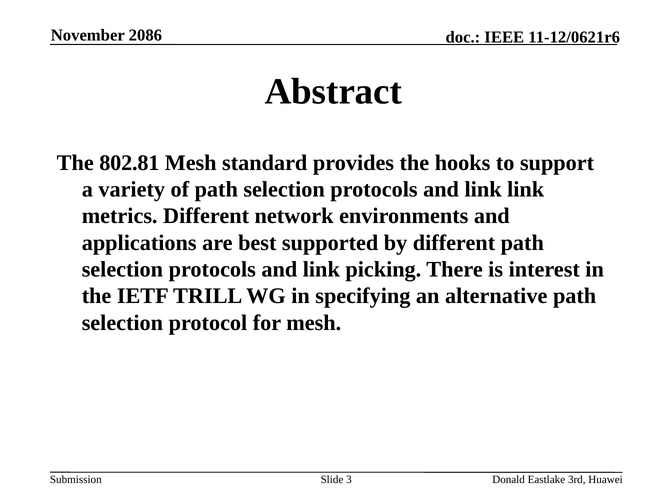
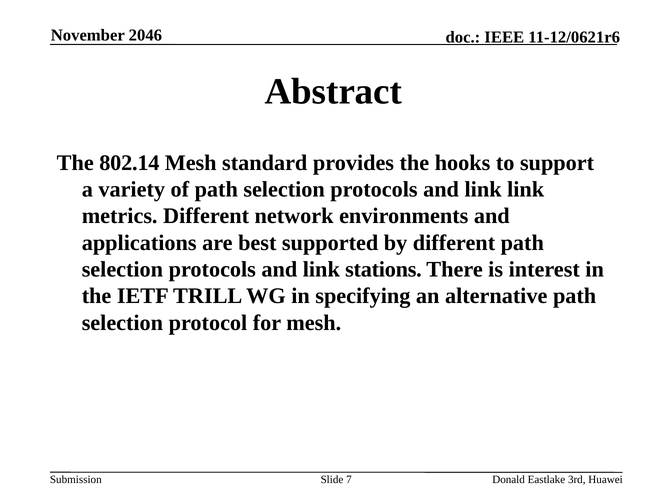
2086: 2086 -> 2046 (145, 35)
802.81: 802.81 -> 802.14 (129, 163)
picking: picking -> stations (383, 269)
3: 3 -> 7 (349, 480)
